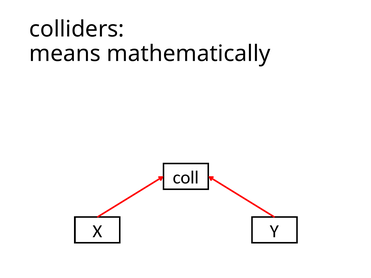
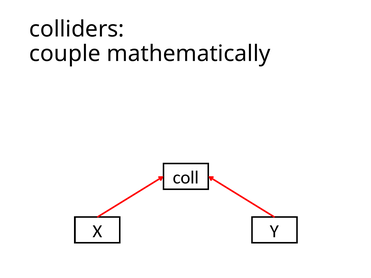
means: means -> couple (65, 54)
